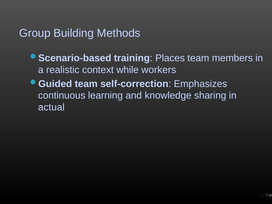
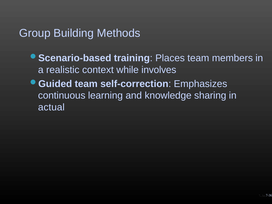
workers: workers -> involves (159, 70)
